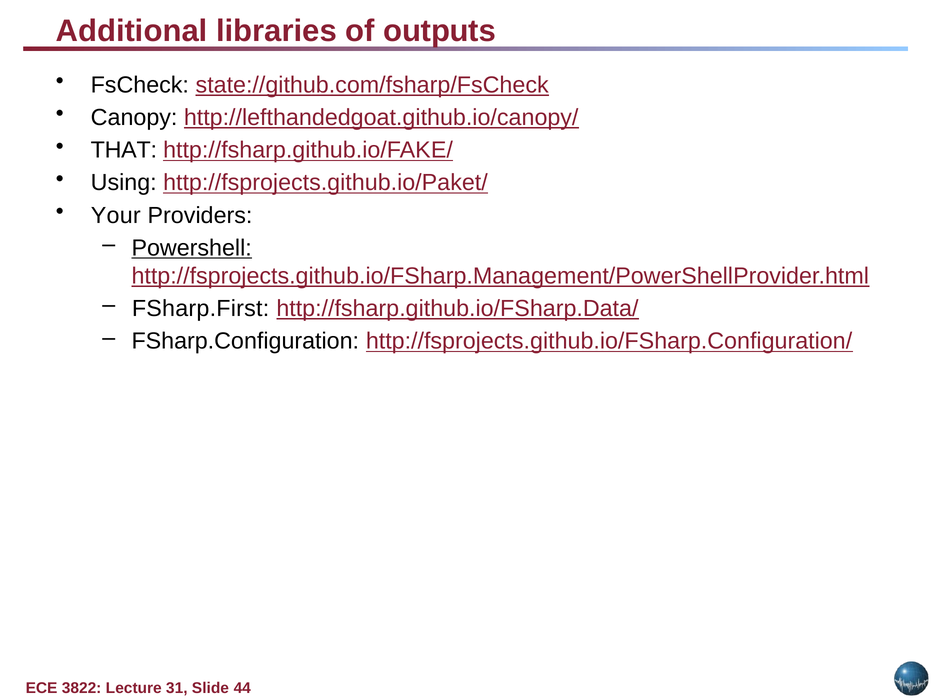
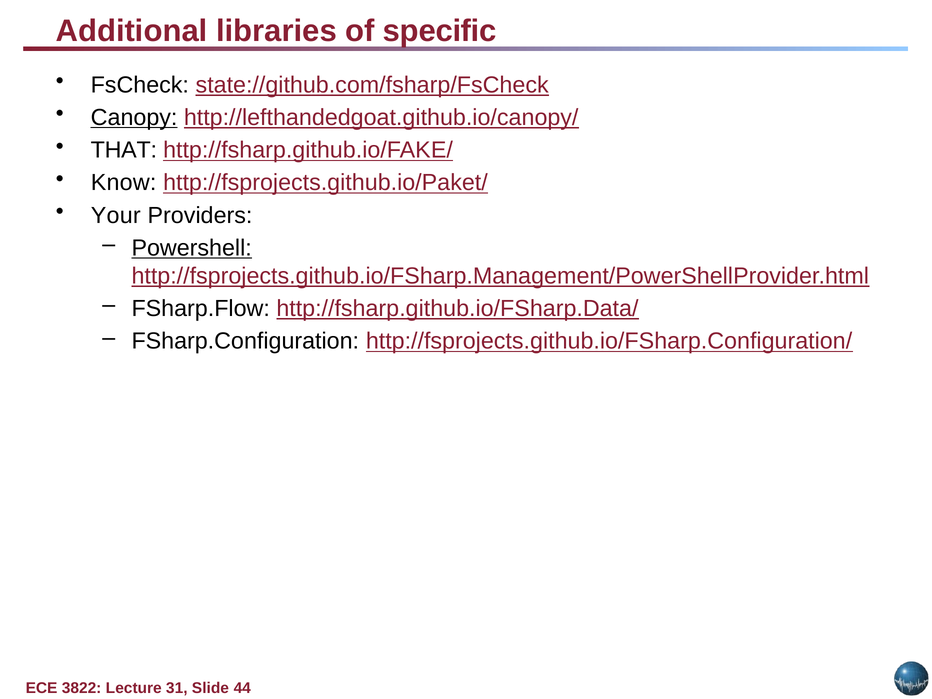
outputs: outputs -> specific (440, 31)
Canopy underline: none -> present (134, 118)
Using: Using -> Know (124, 183)
FSharp.First: FSharp.First -> FSharp.Flow (201, 309)
